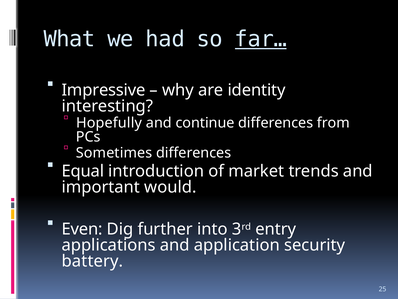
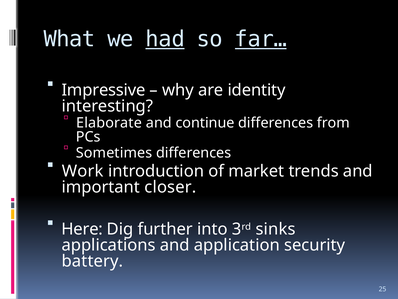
had underline: none -> present (165, 39)
Hopefully: Hopefully -> Elaborate (109, 123)
Equal: Equal -> Work (83, 171)
would: would -> closer (170, 187)
Even: Even -> Here (82, 229)
entry: entry -> sinks (276, 229)
